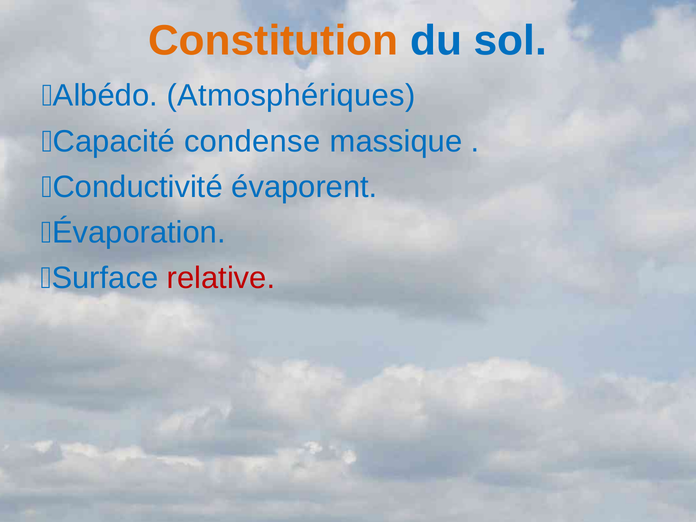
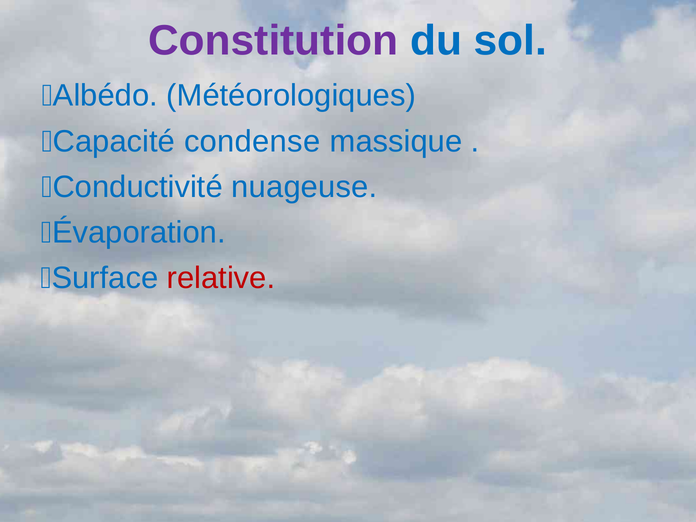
Constitution colour: orange -> purple (273, 41)
Atmosphériques: Atmosphériques -> Météorologiques (291, 96)
évaporent: évaporent -> nuageuse (304, 187)
